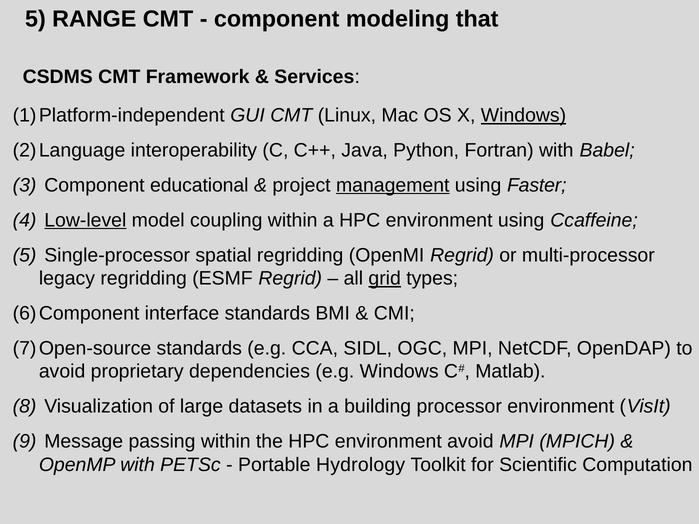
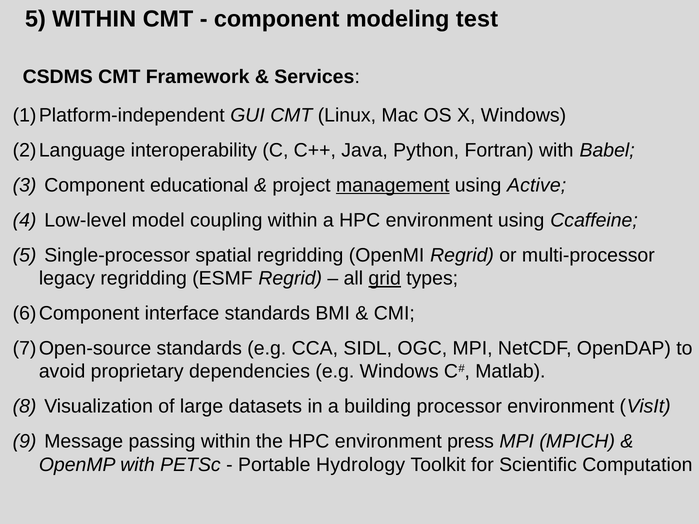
5 RANGE: RANGE -> WITHIN (94, 19)
that: that -> test (477, 19)
Windows underline: present -> none (524, 115)
Faster: Faster -> Active (537, 185)
Low-level underline: present -> none (85, 220)
environment avoid: avoid -> press (470, 442)
